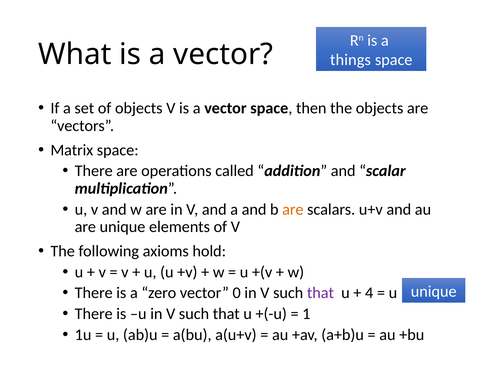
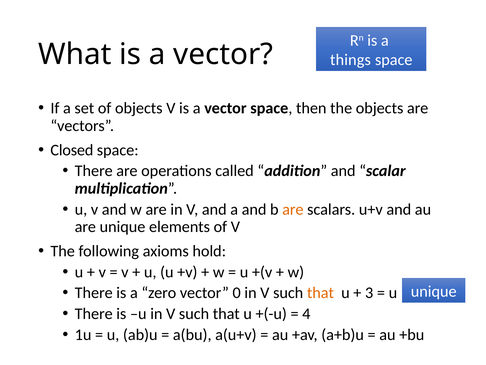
Matrix: Matrix -> Closed (72, 150)
that colour: purple -> orange (320, 292)
4: 4 -> 3 (369, 292)
1: 1 -> 4 (306, 313)
